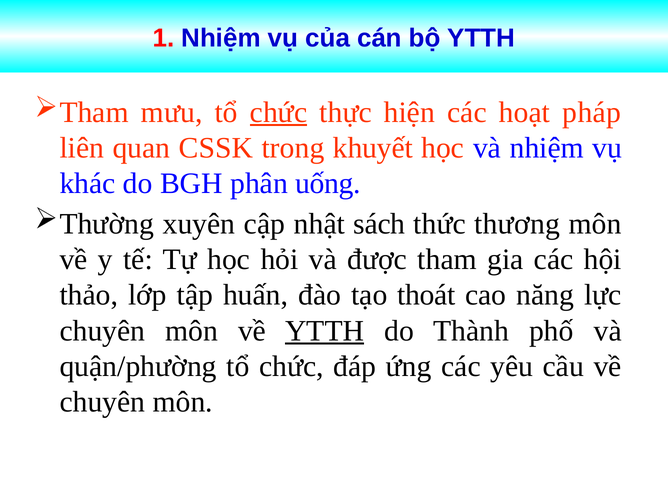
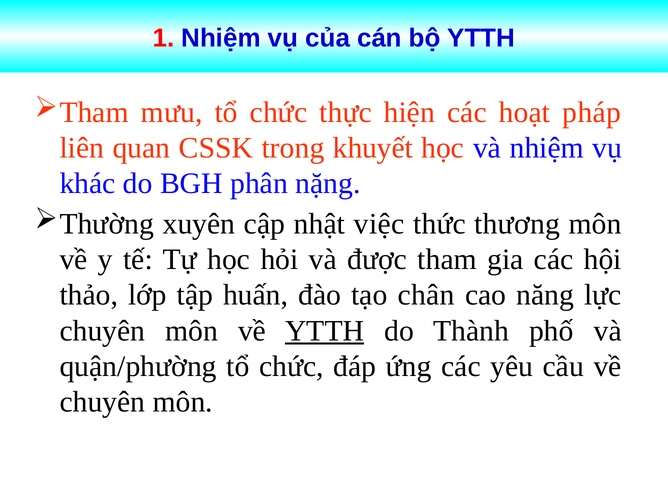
chức underline: present -> none (279, 112)
uống: uống -> nặng (328, 184)
sách: sách -> việc (379, 224)
thoát: thoát -> chân (426, 295)
